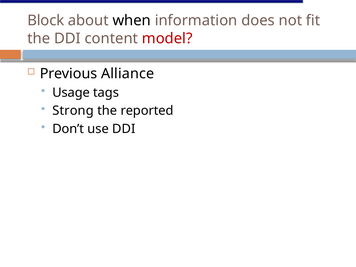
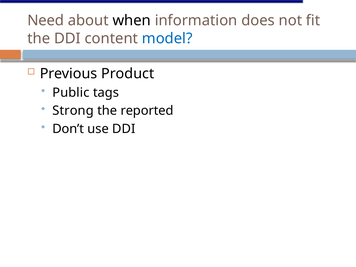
Block: Block -> Need (46, 21)
model colour: red -> blue (167, 38)
Alliance: Alliance -> Product (128, 74)
Usage: Usage -> Public (71, 93)
